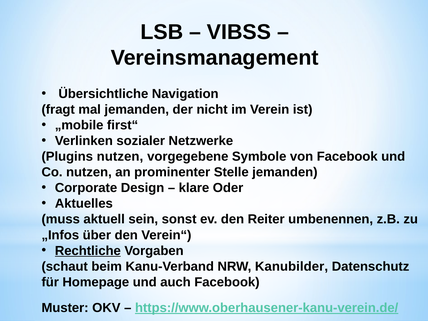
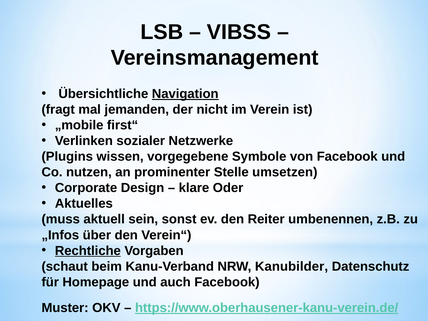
Navigation underline: none -> present (185, 94)
Plugins nutzen: nutzen -> wissen (120, 157)
Stelle jemanden: jemanden -> umsetzen (285, 172)
